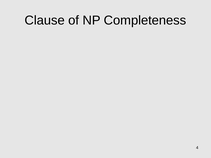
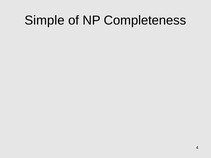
Clause: Clause -> Simple (45, 20)
